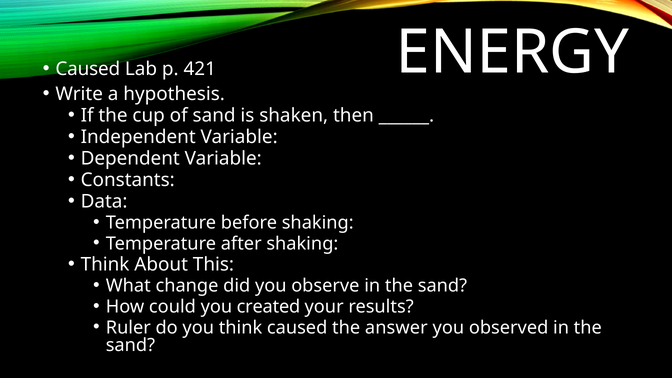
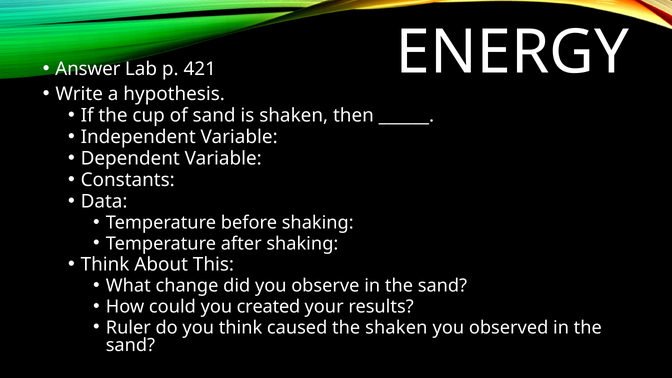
Caused: Caused -> Answer (88, 69)
the answer: answer -> shaken (396, 328)
